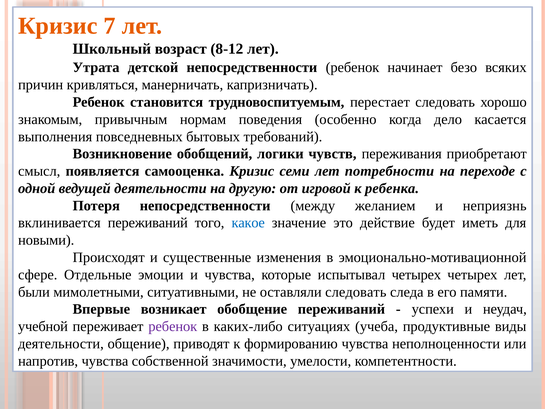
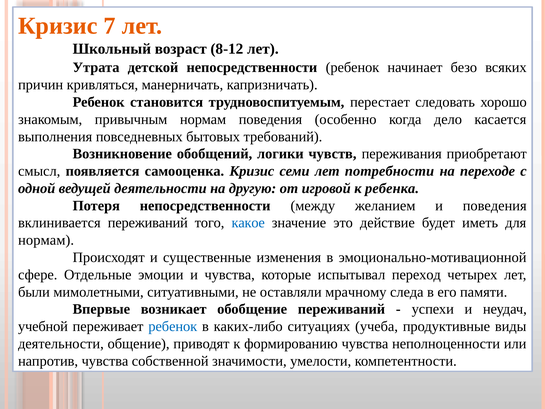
и неприязнь: неприязнь -> поведения (495, 206)
новыми: новыми -> нормам (46, 240)
испытывал четырех: четырех -> переход (416, 275)
оставляли следовать: следовать -> мрачному (356, 292)
ребенок colour: purple -> blue (173, 326)
